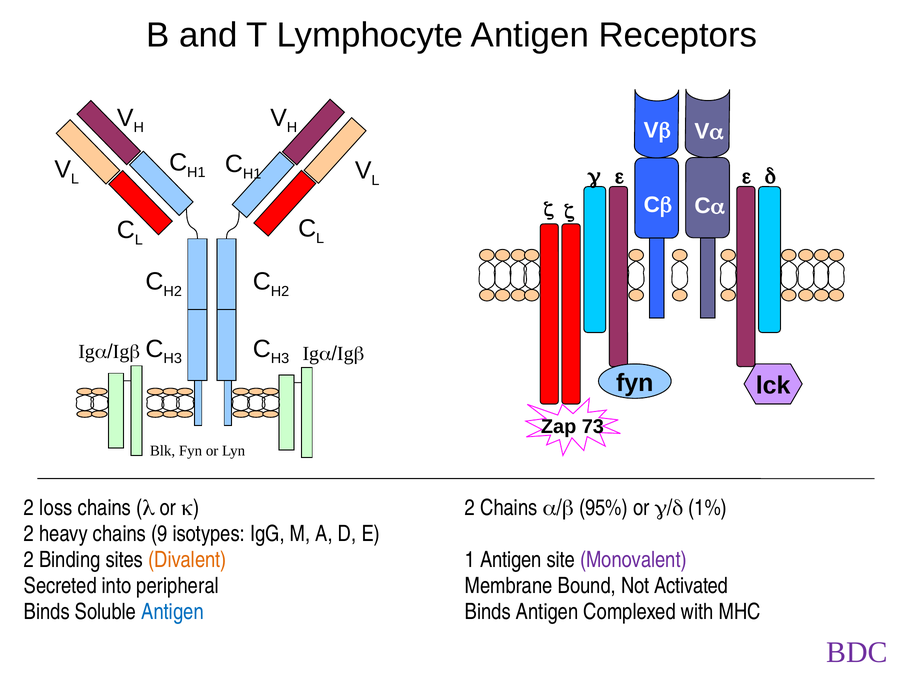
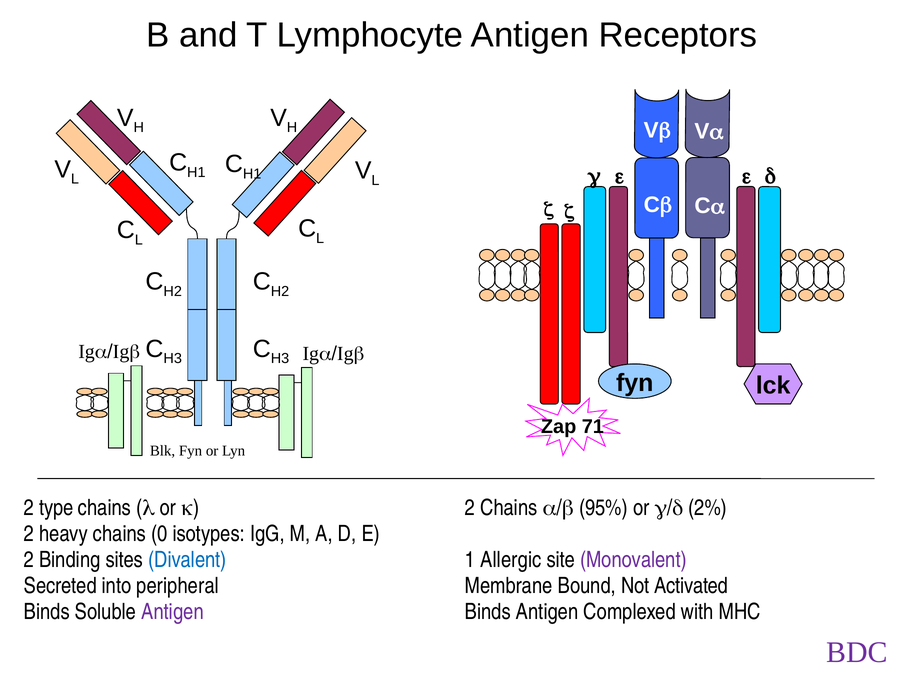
73: 73 -> 71 (593, 426)
loss: loss -> type (56, 508)
1%: 1% -> 2% (708, 508)
9: 9 -> 0 (159, 534)
Divalent colour: orange -> blue (187, 560)
1 Antigen: Antigen -> Allergic (511, 560)
Antigen colour: blue -> purple (173, 612)
